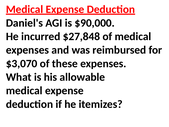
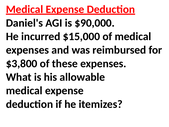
$27,848: $27,848 -> $15,000 (81, 36)
$3,070: $3,070 -> $3,800 (22, 63)
